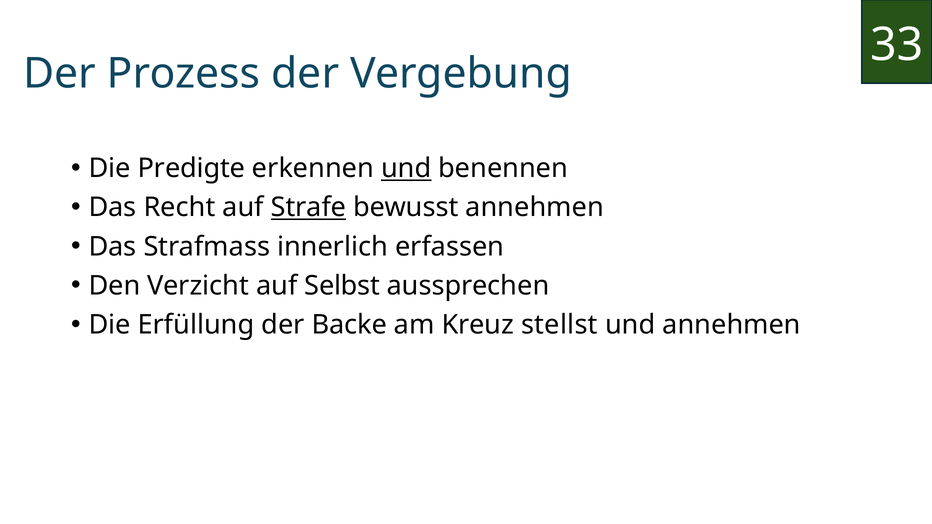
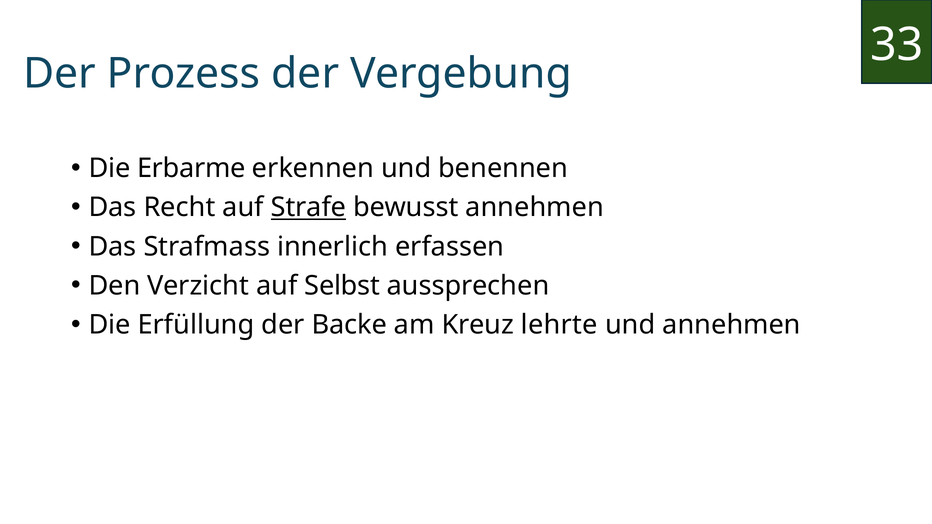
Predigte: Predigte -> Erbarme (191, 169)
und underline: present -> none (406, 169)
stellst: stellst -> lehrte (559, 325)
